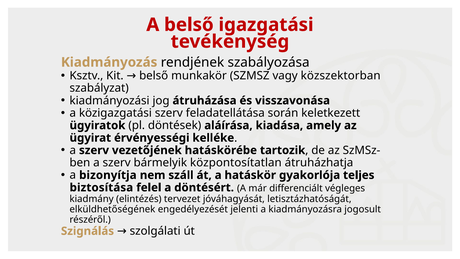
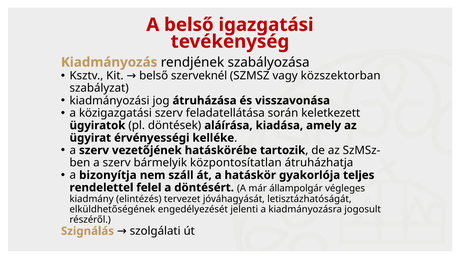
munkakör: munkakör -> szerveknél (199, 76)
biztosítása: biztosítása -> rendelettel (101, 187)
differenciált: differenciált -> állampolgár (296, 188)
